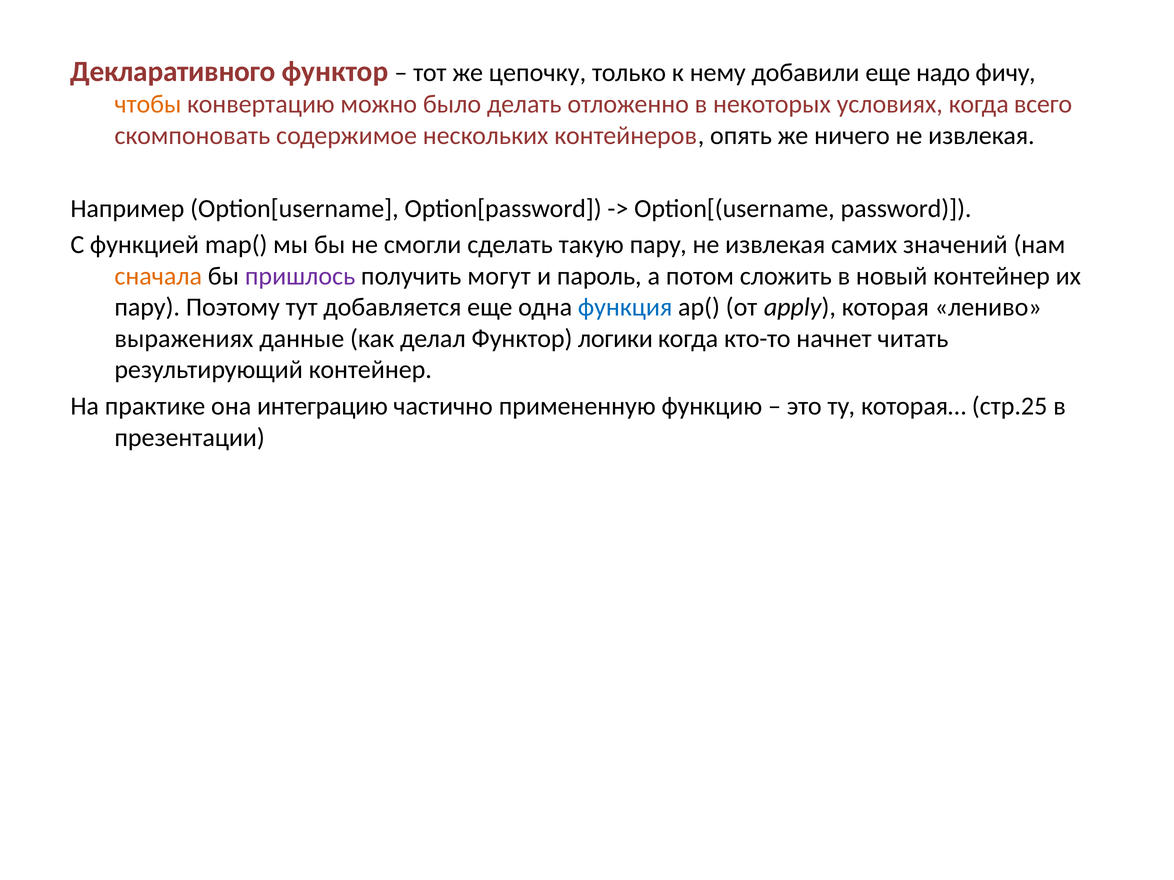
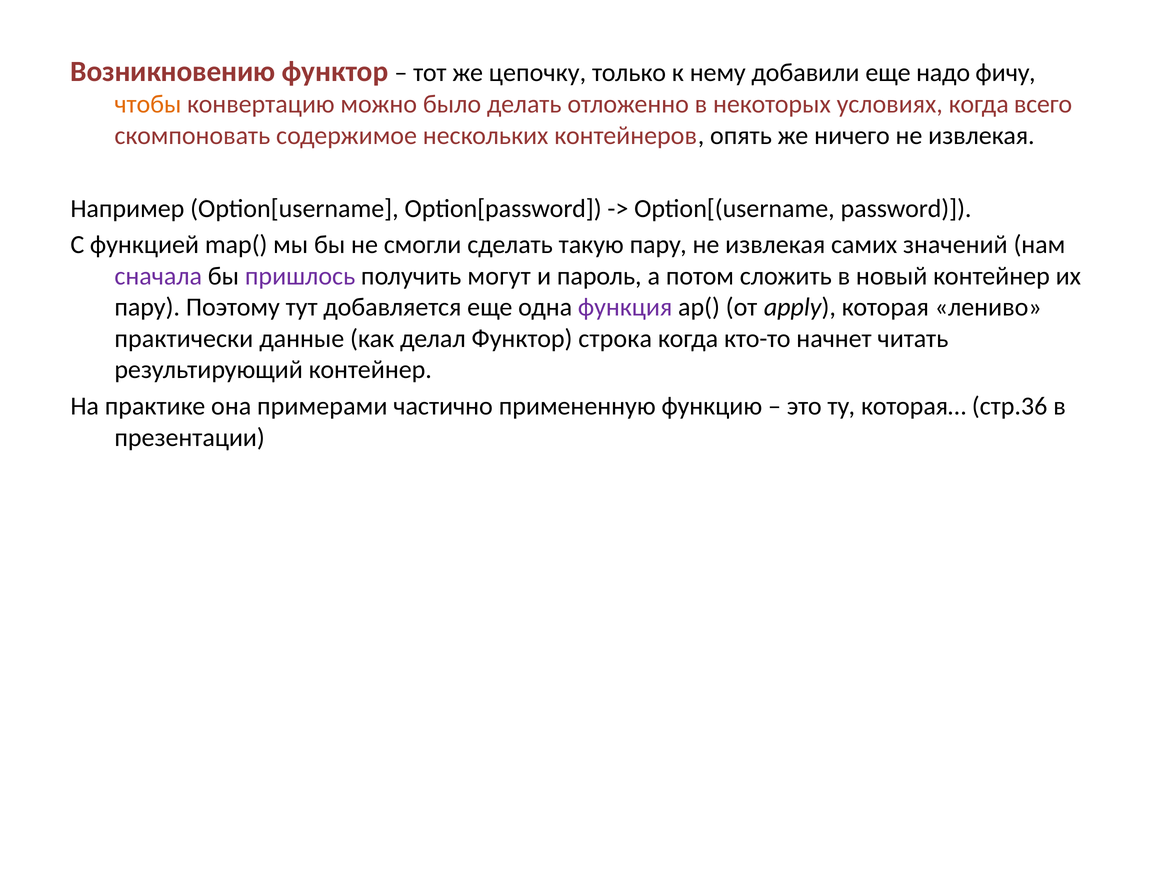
Декларативного: Декларативного -> Возникновению (173, 71)
сначала colour: orange -> purple (158, 276)
функция colour: blue -> purple (625, 307)
выражениях: выражениях -> практически (184, 339)
логики: логики -> строка (615, 339)
интеграцию: интеграцию -> примерами (322, 406)
стр.25: стр.25 -> стр.36 (1010, 406)
